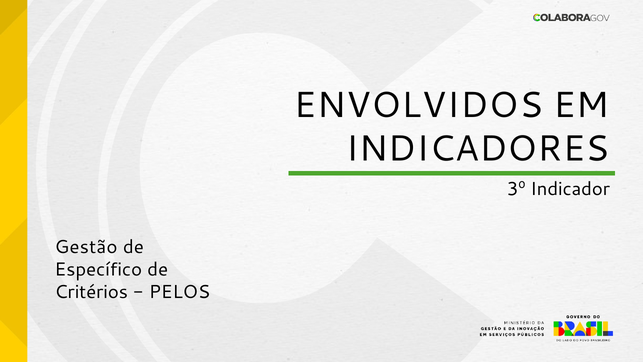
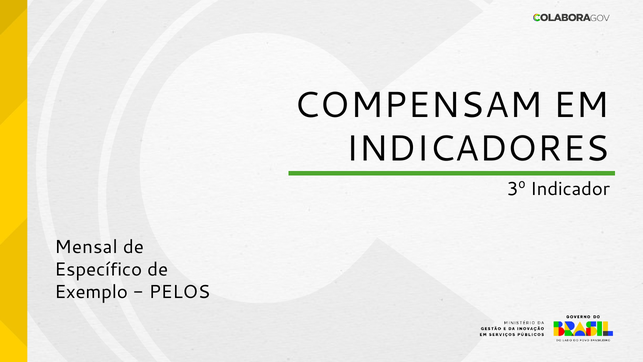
ENVOLVIDOS: ENVOLVIDOS -> COMPENSAM (418, 105)
Gestão: Gestão -> Mensal (86, 247)
Critérios: Critérios -> Exemplo (91, 292)
